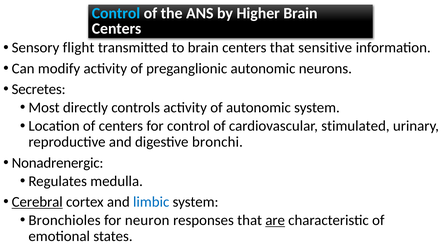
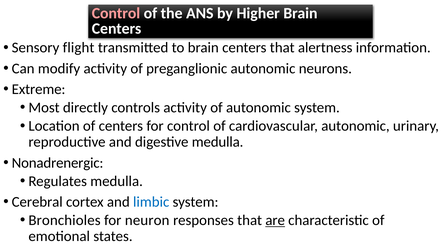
Control colour: light blue -> pink (116, 13)
sensitive: sensitive -> alertness (325, 48)
Secretes: Secretes -> Extreme (39, 89)
cardiovascular stimulated: stimulated -> autonomic (355, 126)
digestive bronchi: bronchi -> medulla (218, 142)
Cerebral underline: present -> none (37, 202)
